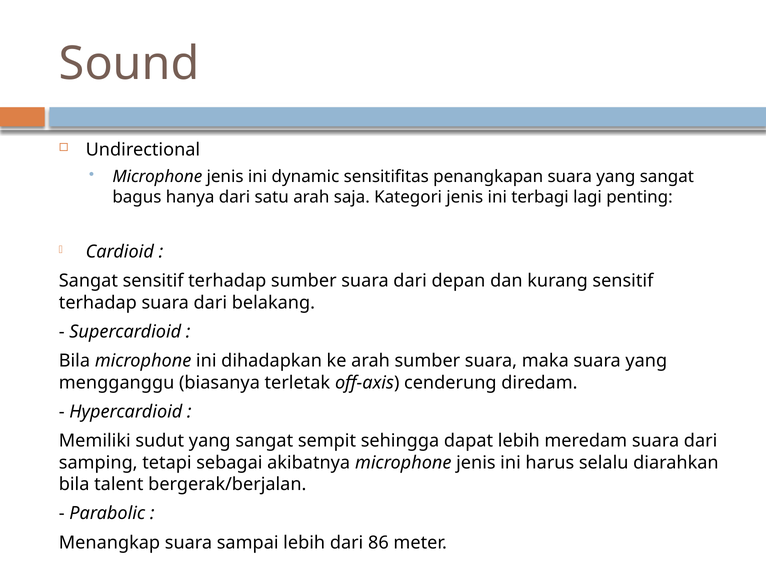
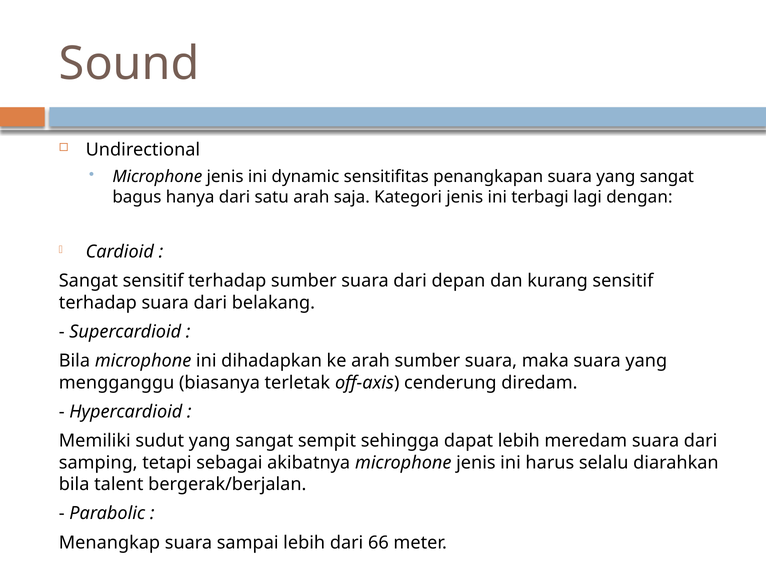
penting: penting -> dengan (639, 197)
86: 86 -> 66 (378, 543)
